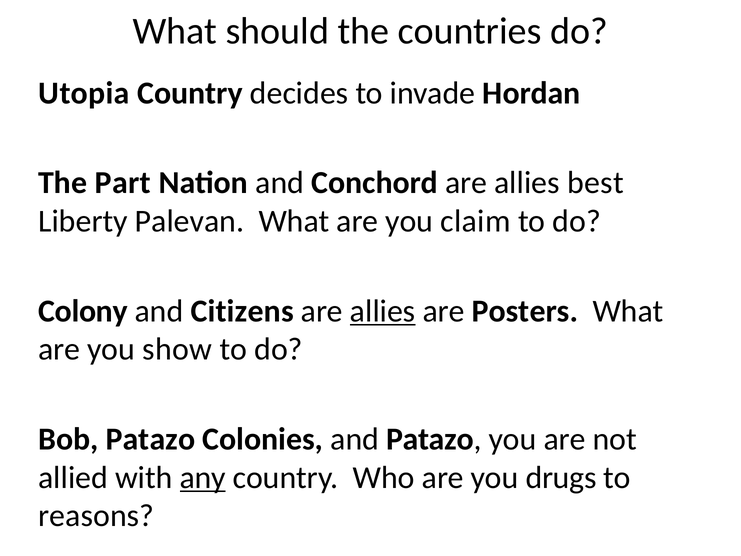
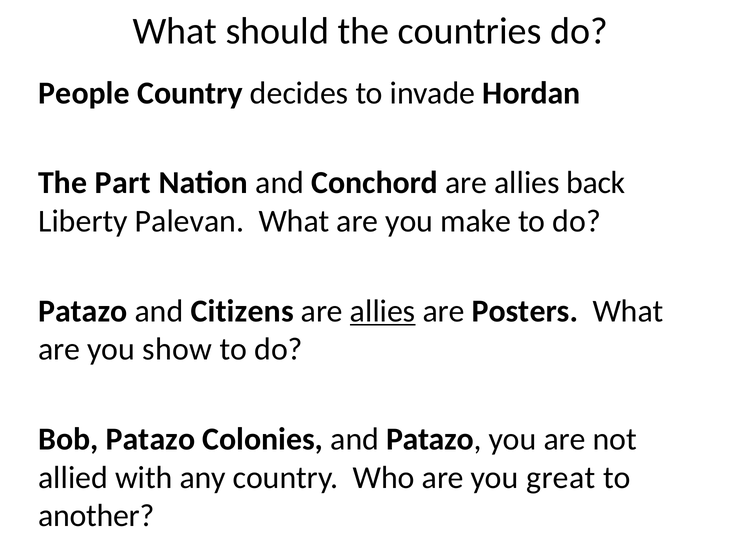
Utopia: Utopia -> People (84, 93)
best: best -> back (596, 183)
claim: claim -> make (476, 221)
Colony: Colony -> Patazo (83, 311)
any underline: present -> none (203, 477)
drugs: drugs -> great (561, 477)
reasons: reasons -> another (96, 516)
